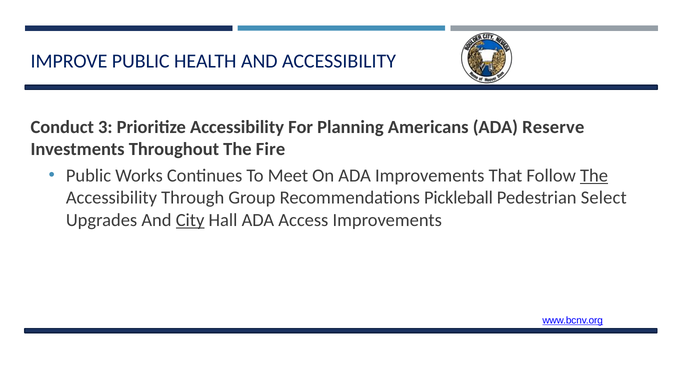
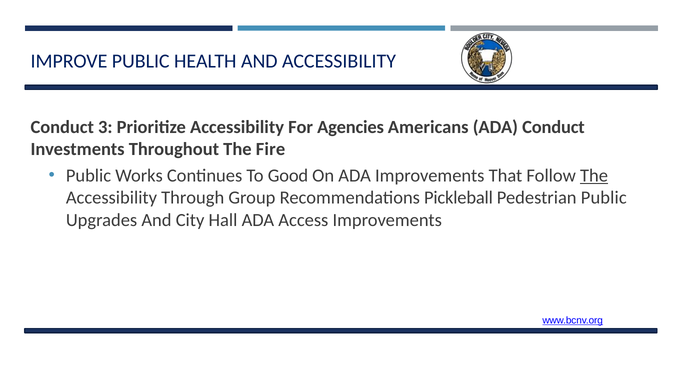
Planning: Planning -> Agencies (351, 127)
ADA Reserve: Reserve -> Conduct (553, 127)
Meet: Meet -> Good (288, 176)
Pedestrian Select: Select -> Public (604, 198)
City underline: present -> none (190, 220)
